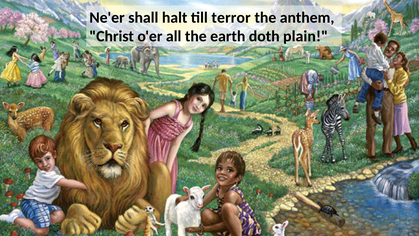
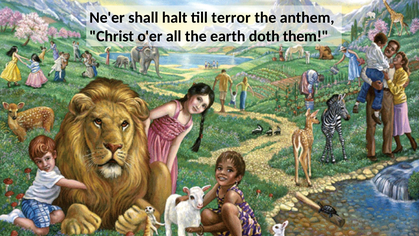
plain: plain -> them (306, 36)
